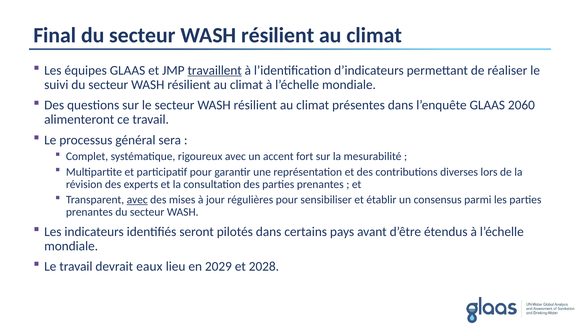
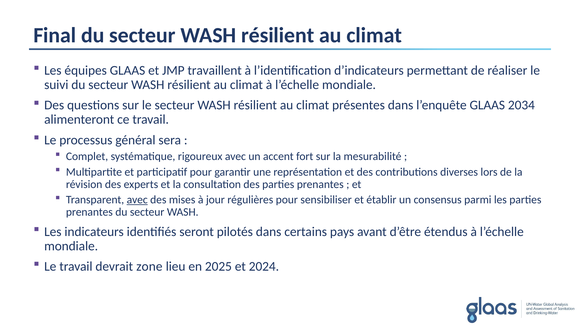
travaillent underline: present -> none (215, 70)
2060: 2060 -> 2034 (521, 105)
eaux: eaux -> zone (149, 266)
2029: 2029 -> 2025 (218, 266)
2028: 2028 -> 2024 (264, 266)
